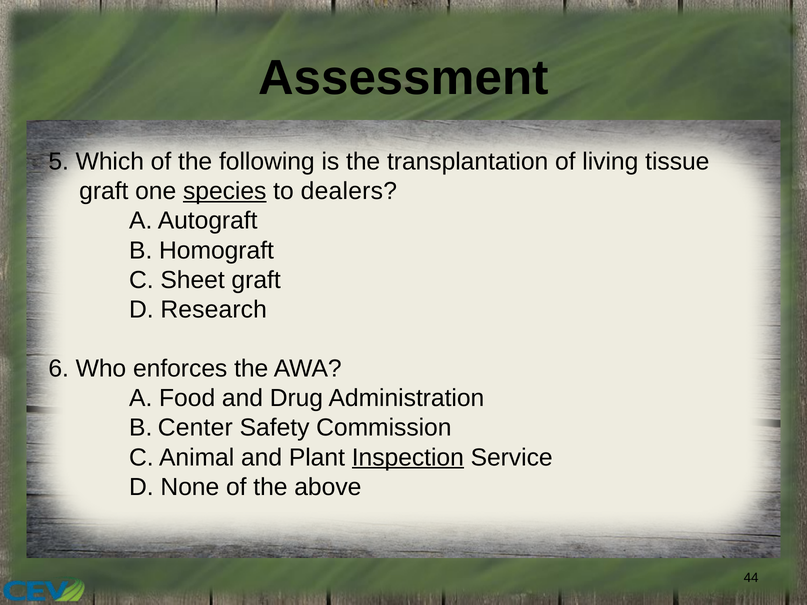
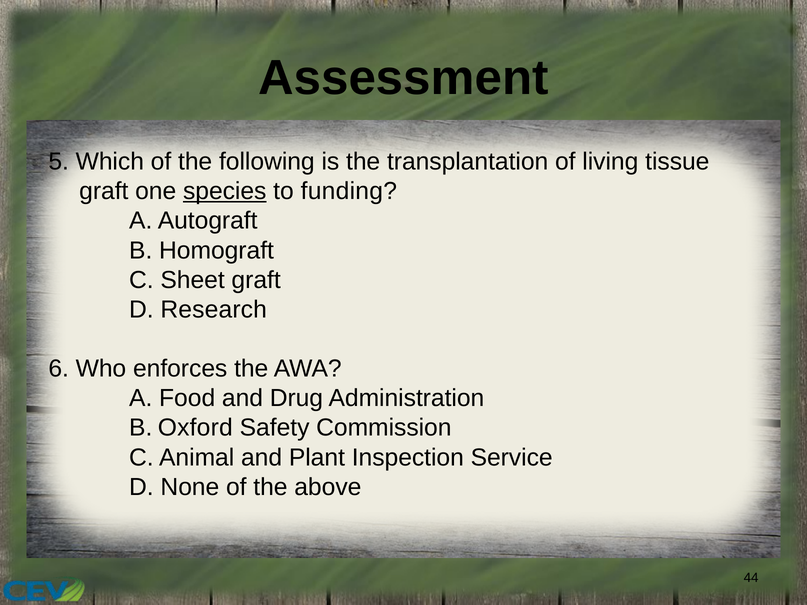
dealers: dealers -> funding (349, 191)
Center: Center -> Oxford (195, 428)
Inspection underline: present -> none (408, 458)
